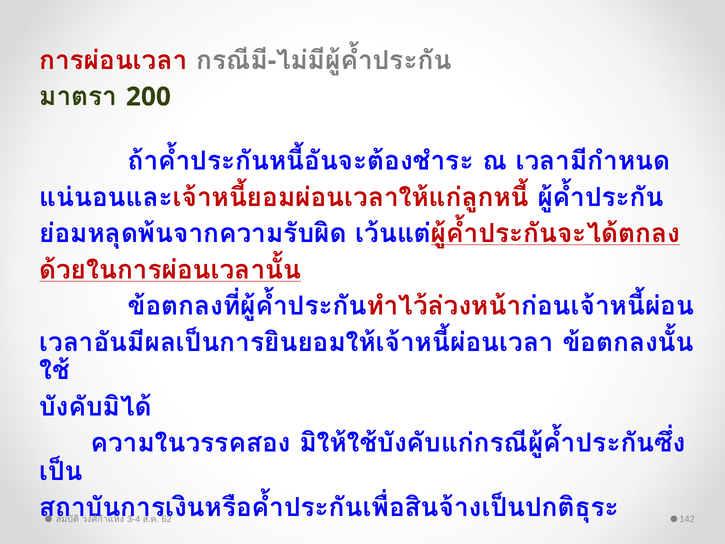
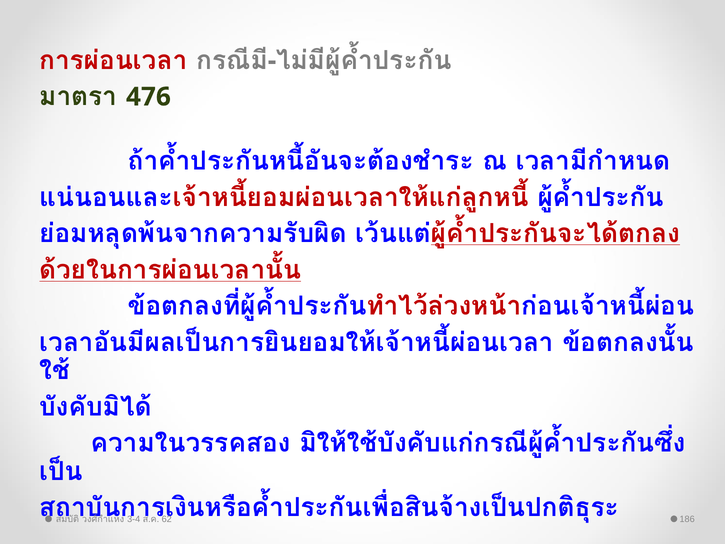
200: 200 -> 476 (148, 97)
142: 142 -> 186 (687, 519)
